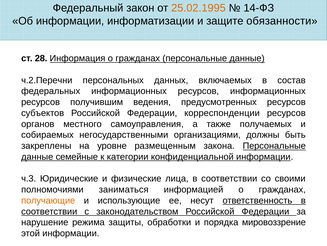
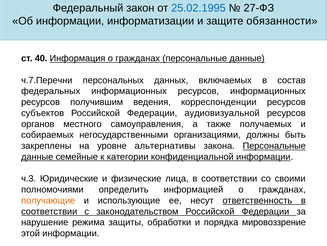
25.02.1995 colour: orange -> blue (198, 8)
14-ФЗ: 14-ФЗ -> 27-ФЗ (259, 8)
28: 28 -> 40 (41, 58)
ч.2.Перечни: ч.2.Перечни -> ч.7.Перечни (47, 80)
предусмотренных: предусмотренных -> корреспонденции (219, 102)
корреспонденции: корреспонденции -> аудиовизуальной (222, 113)
размещенным: размещенным -> альтернативы (165, 145)
заниматься: заниматься -> определить (124, 189)
